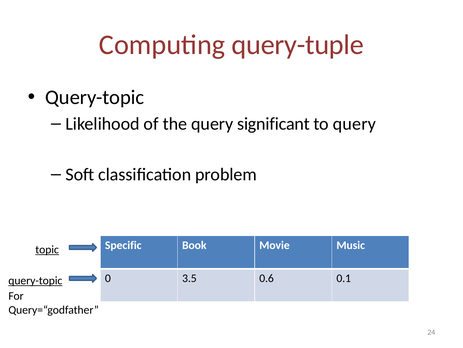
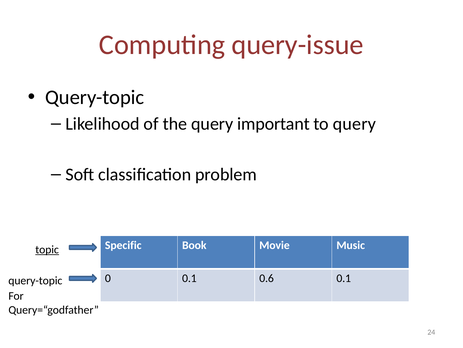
query-tuple: query-tuple -> query-issue (298, 45)
significant: significant -> important (274, 124)
0 3.5: 3.5 -> 0.1 (189, 278)
query-topic underline: present -> none (35, 280)
